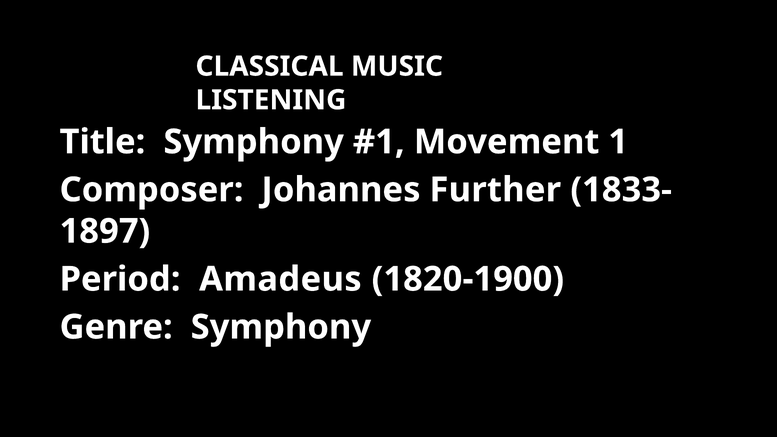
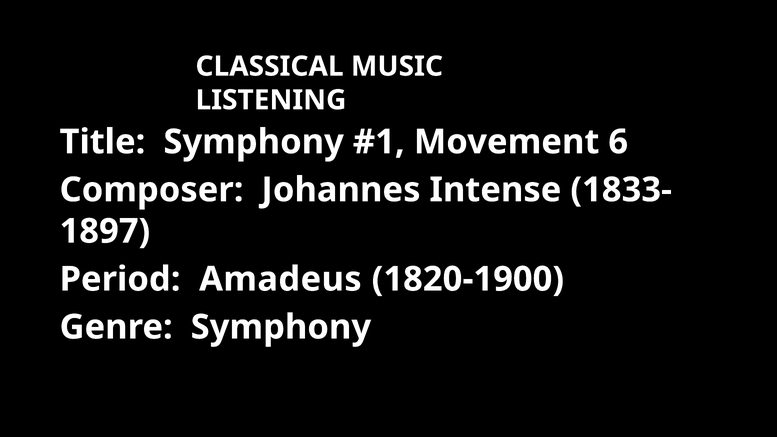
1: 1 -> 6 (618, 142)
Further: Further -> Intense (495, 190)
